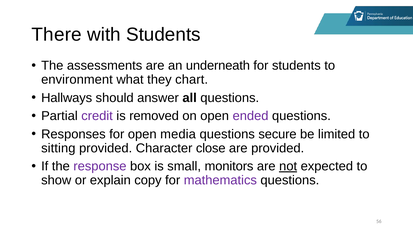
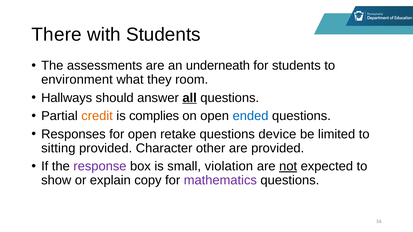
chart: chart -> room (192, 80)
all underline: none -> present (190, 98)
credit colour: purple -> orange (97, 116)
removed: removed -> complies (154, 116)
ended colour: purple -> blue (251, 116)
media: media -> retake (178, 134)
secure: secure -> device (277, 134)
close: close -> other (211, 148)
monitors: monitors -> violation (229, 167)
